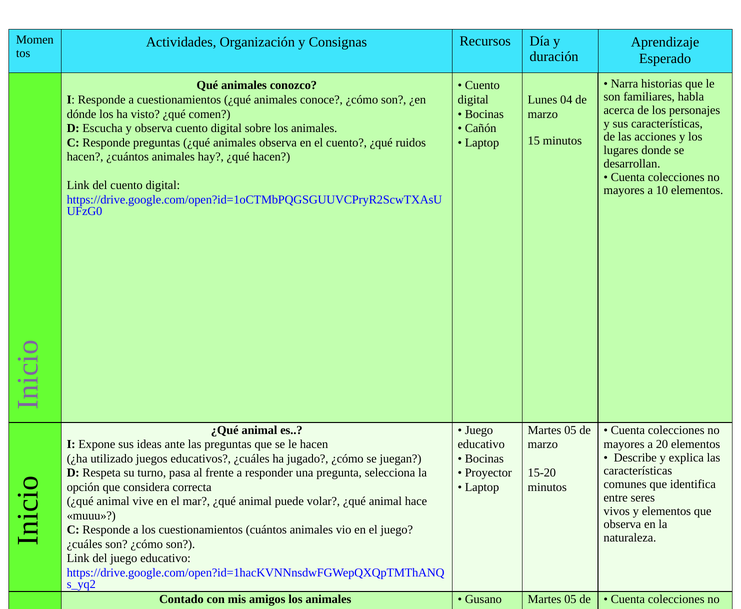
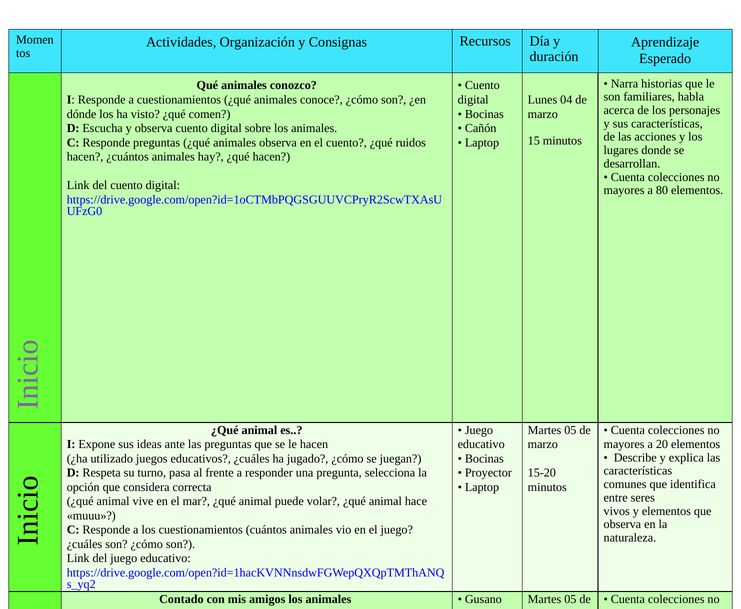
10: 10 -> 80 (662, 190)
